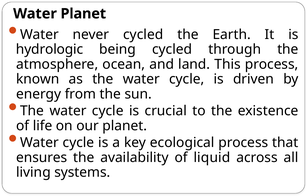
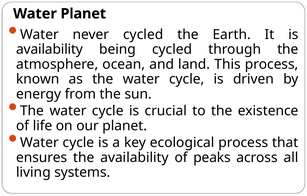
hydrologic: hydrologic -> availability (50, 49)
liquid: liquid -> peaks (212, 157)
